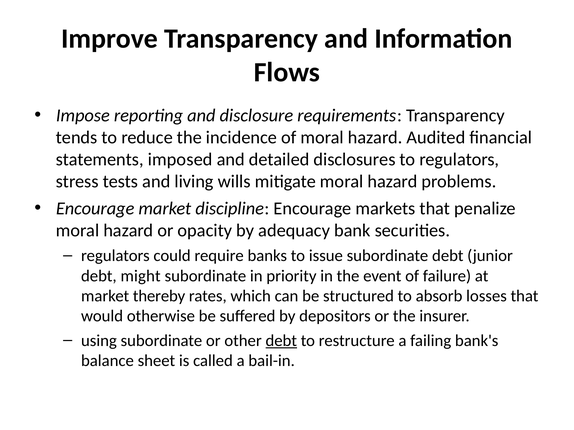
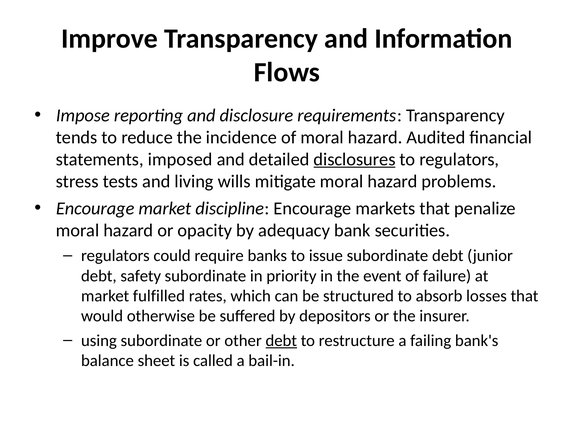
disclosures underline: none -> present (355, 160)
might: might -> safety (141, 276)
thereby: thereby -> fulfilled (159, 296)
